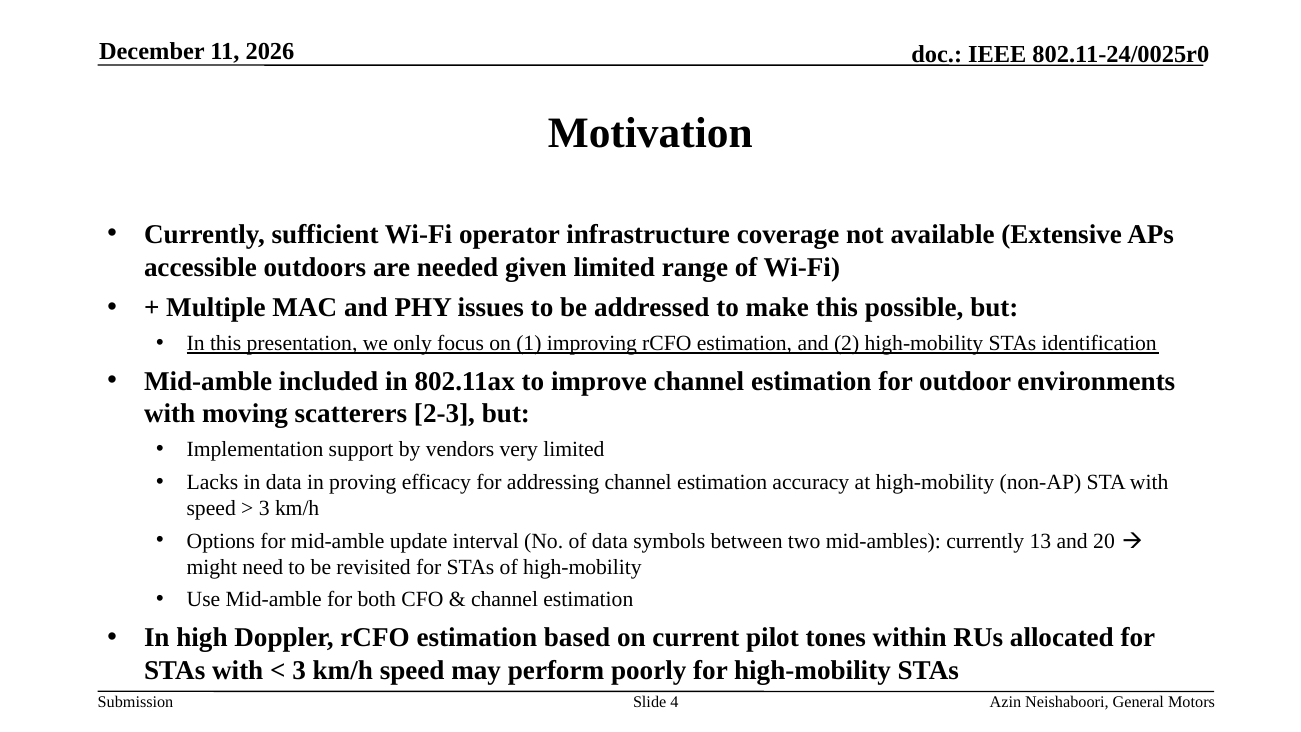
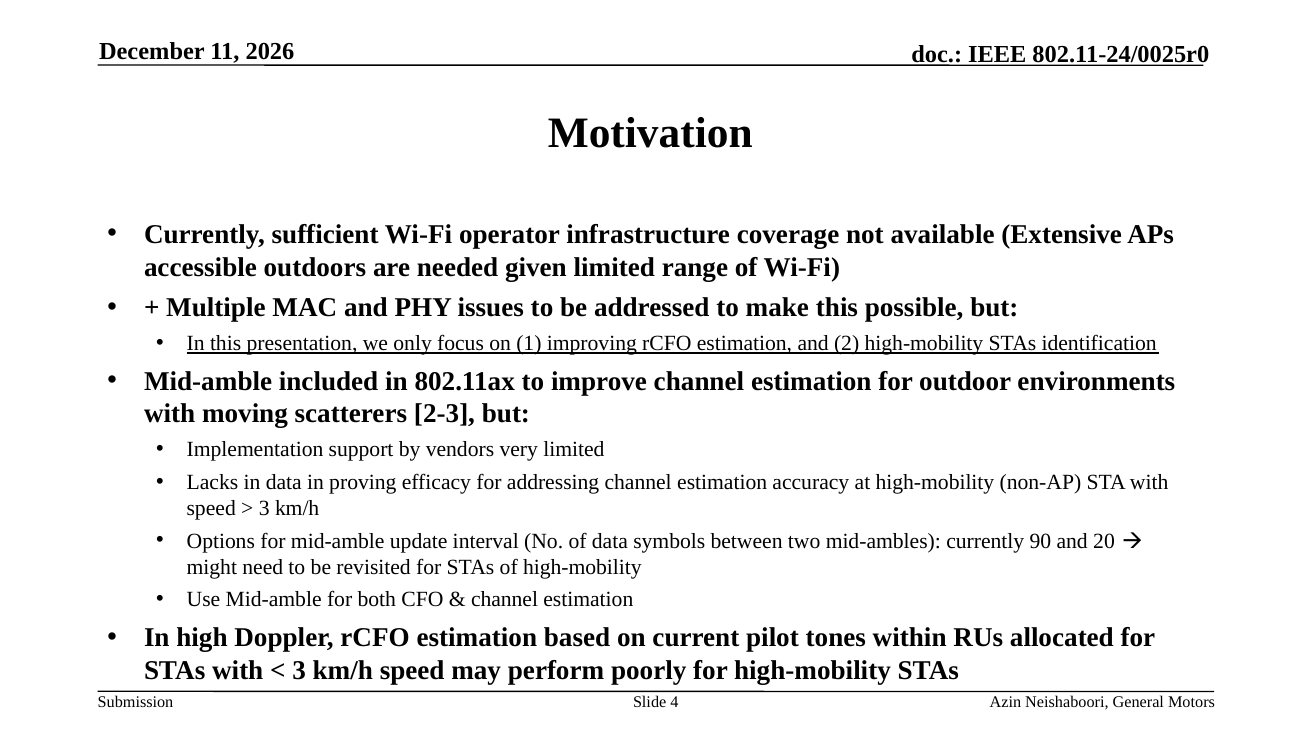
13: 13 -> 90 (1040, 541)
